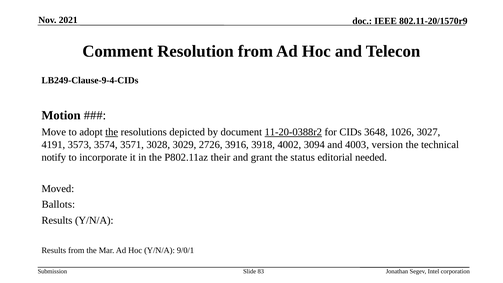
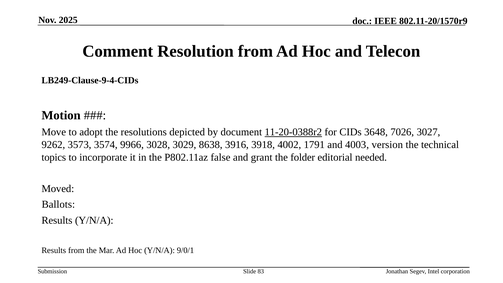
2021: 2021 -> 2025 (68, 20)
the underline: present -> none (112, 132)
1026: 1026 -> 7026 (402, 132)
4191: 4191 -> 9262 (53, 145)
3571: 3571 -> 9966 (132, 145)
2726: 2726 -> 8638 (211, 145)
3094: 3094 -> 1791 (314, 145)
notify: notify -> topics (54, 157)
their: their -> false (221, 157)
status: status -> folder (303, 157)
